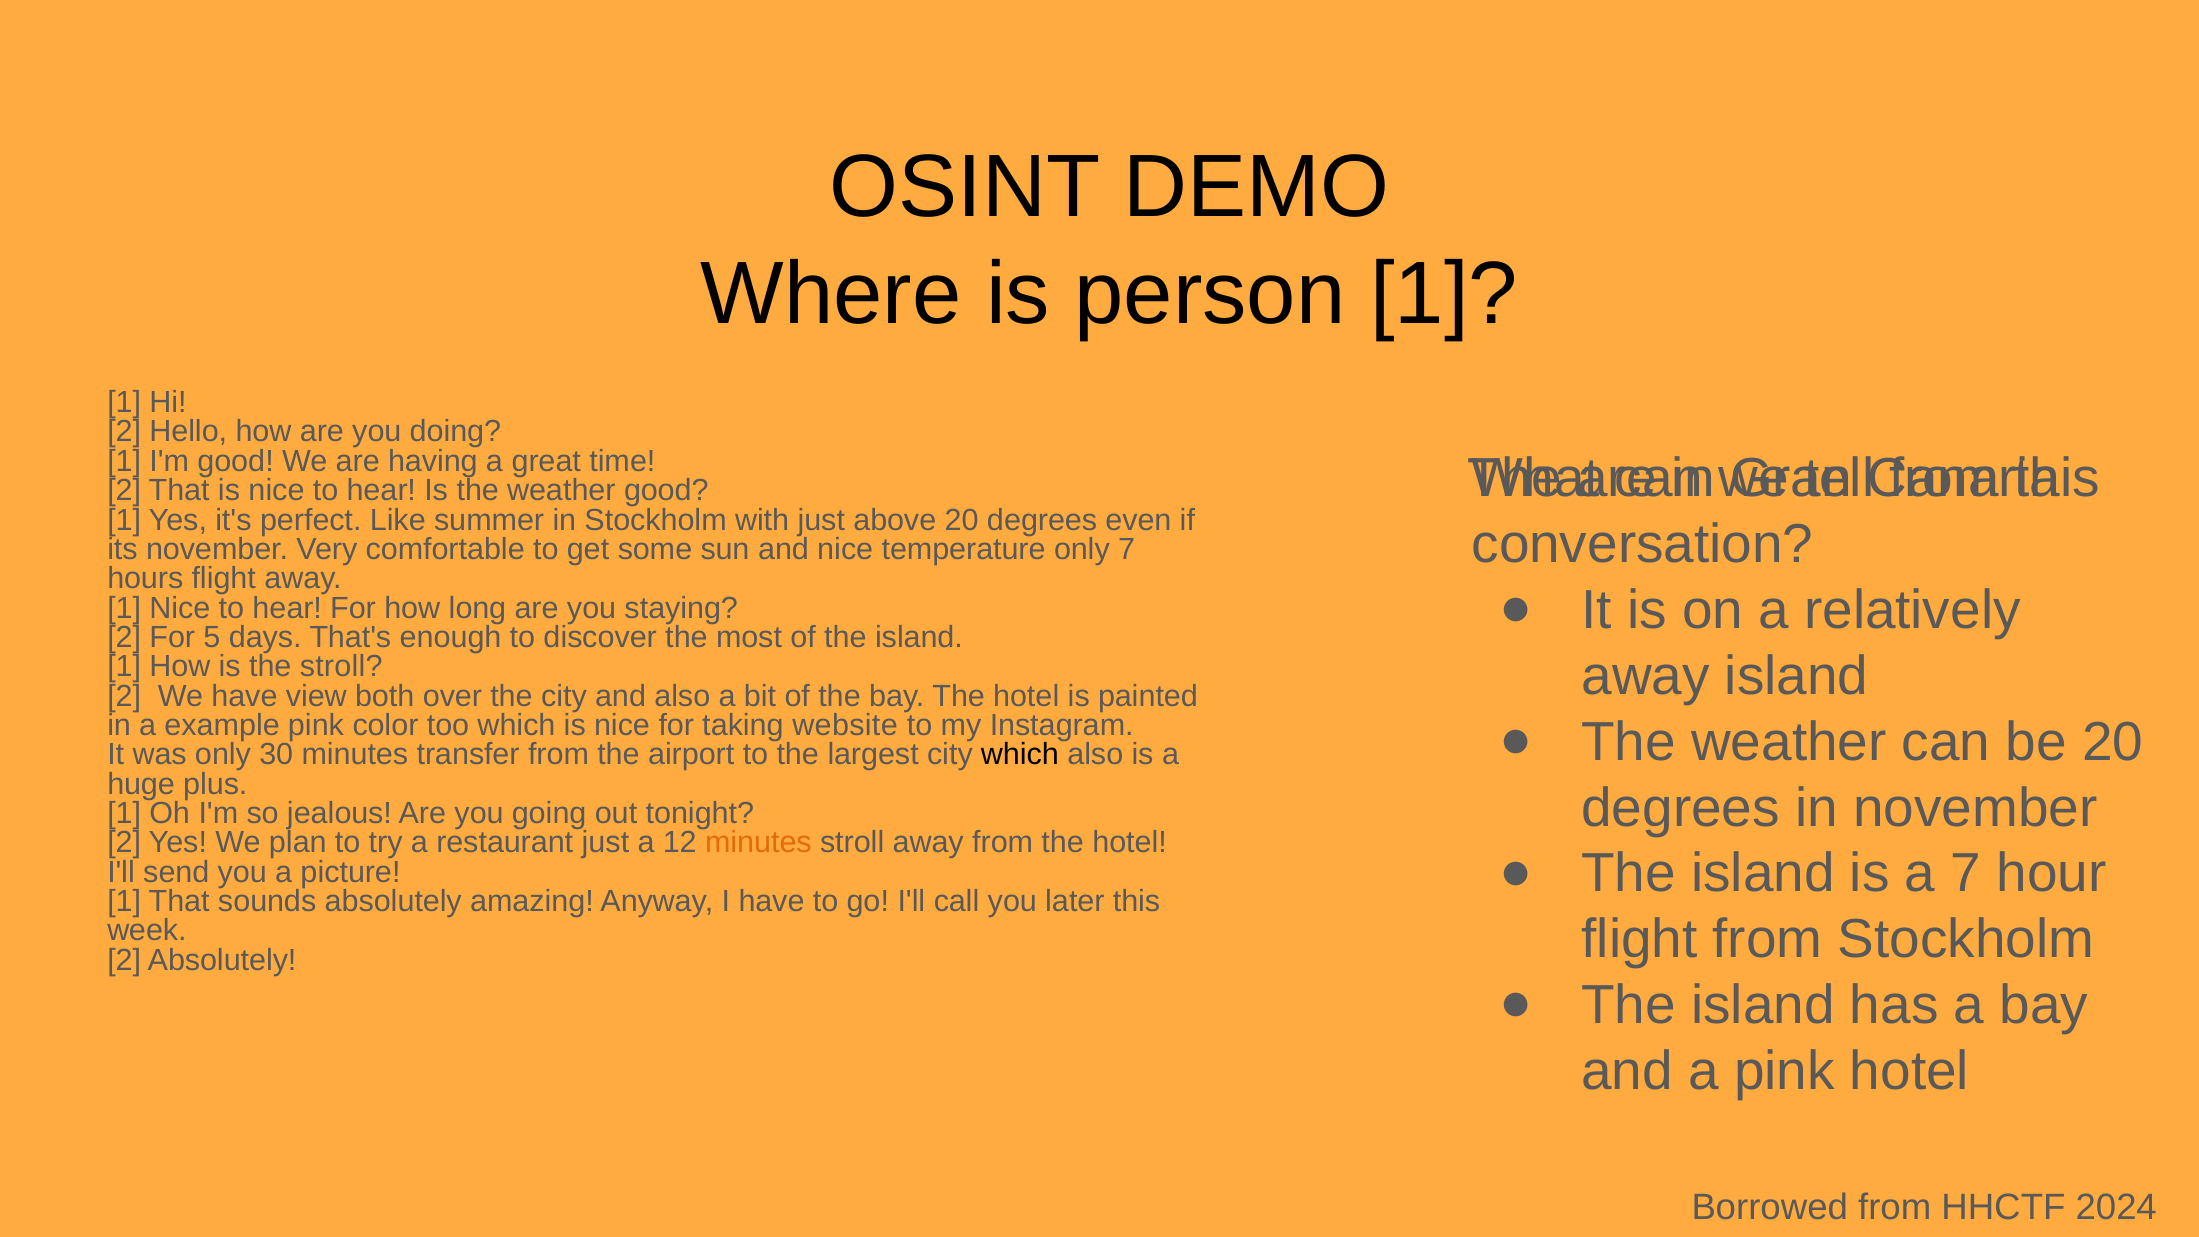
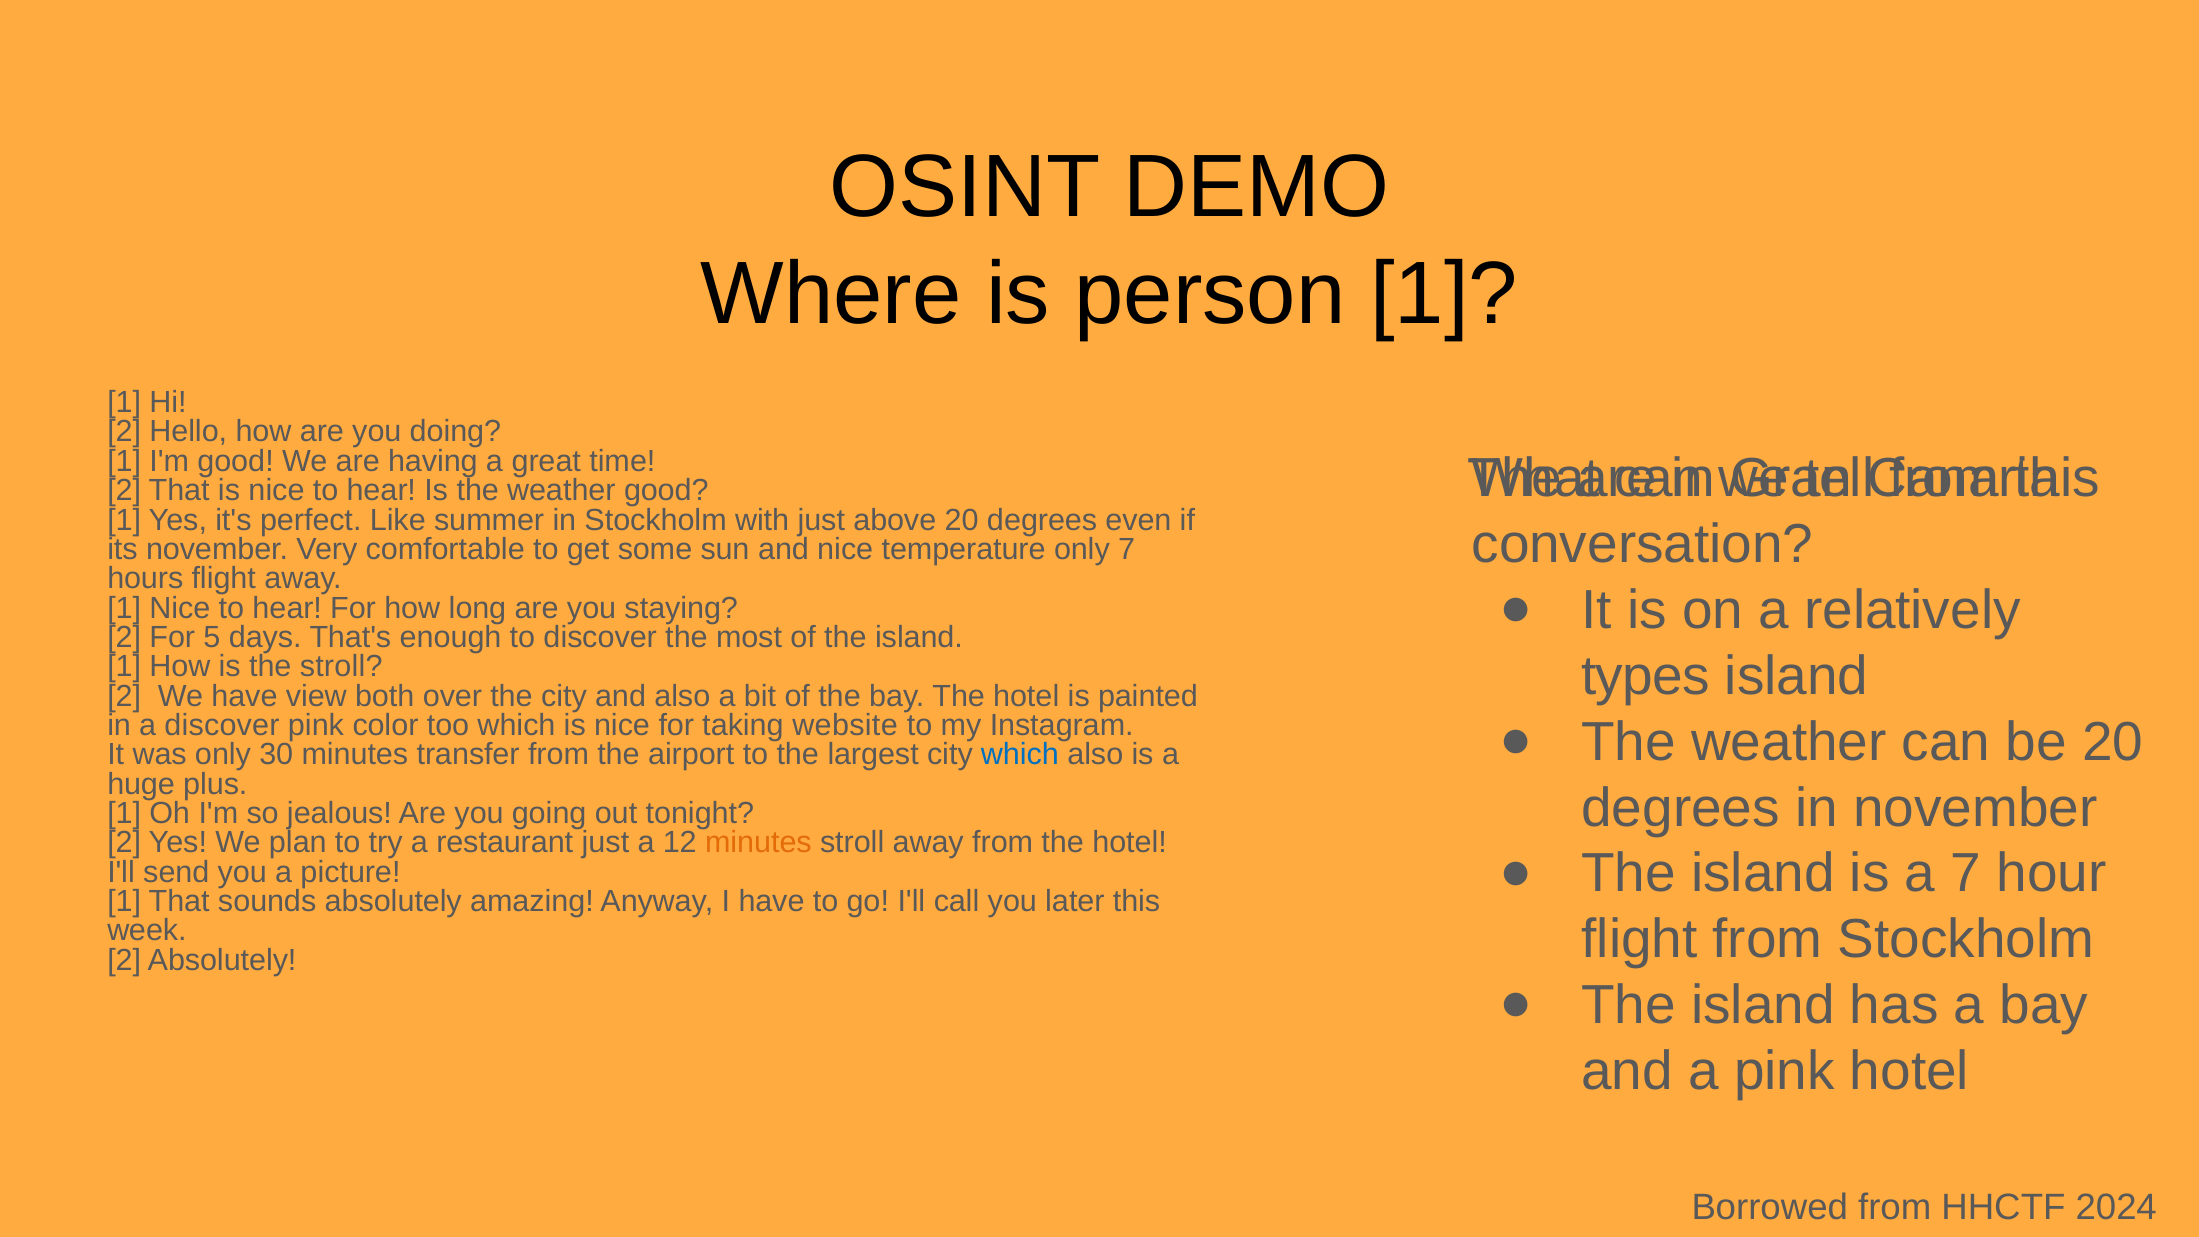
away: away -> types (1646, 676)
a example: example -> discover (222, 725)
which colour: black -> blue (1020, 755)
